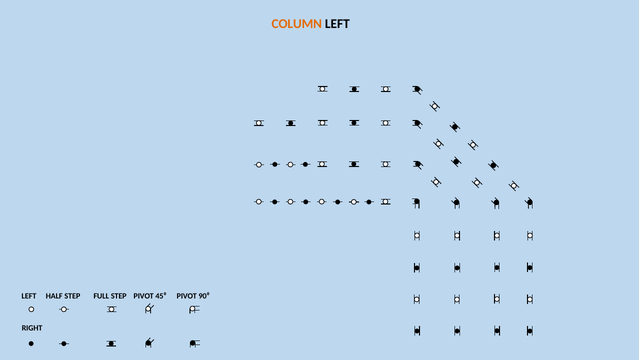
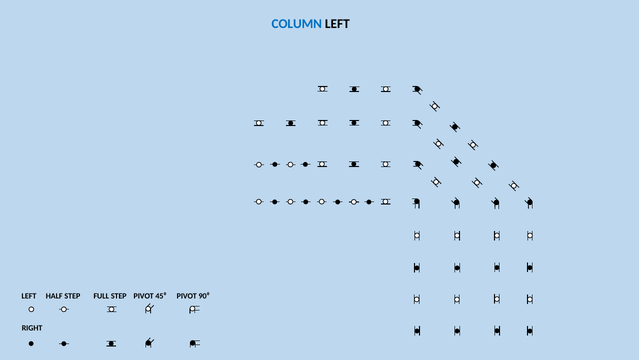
COLUMN colour: orange -> blue (297, 24)
